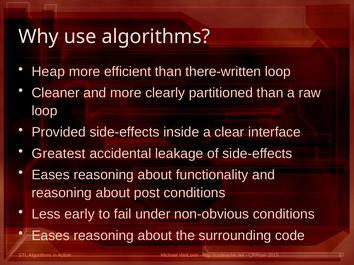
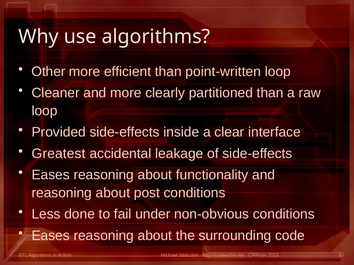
Heap: Heap -> Other (48, 72)
there-written: there-written -> point-written (223, 72)
early: early -> done (80, 215)
